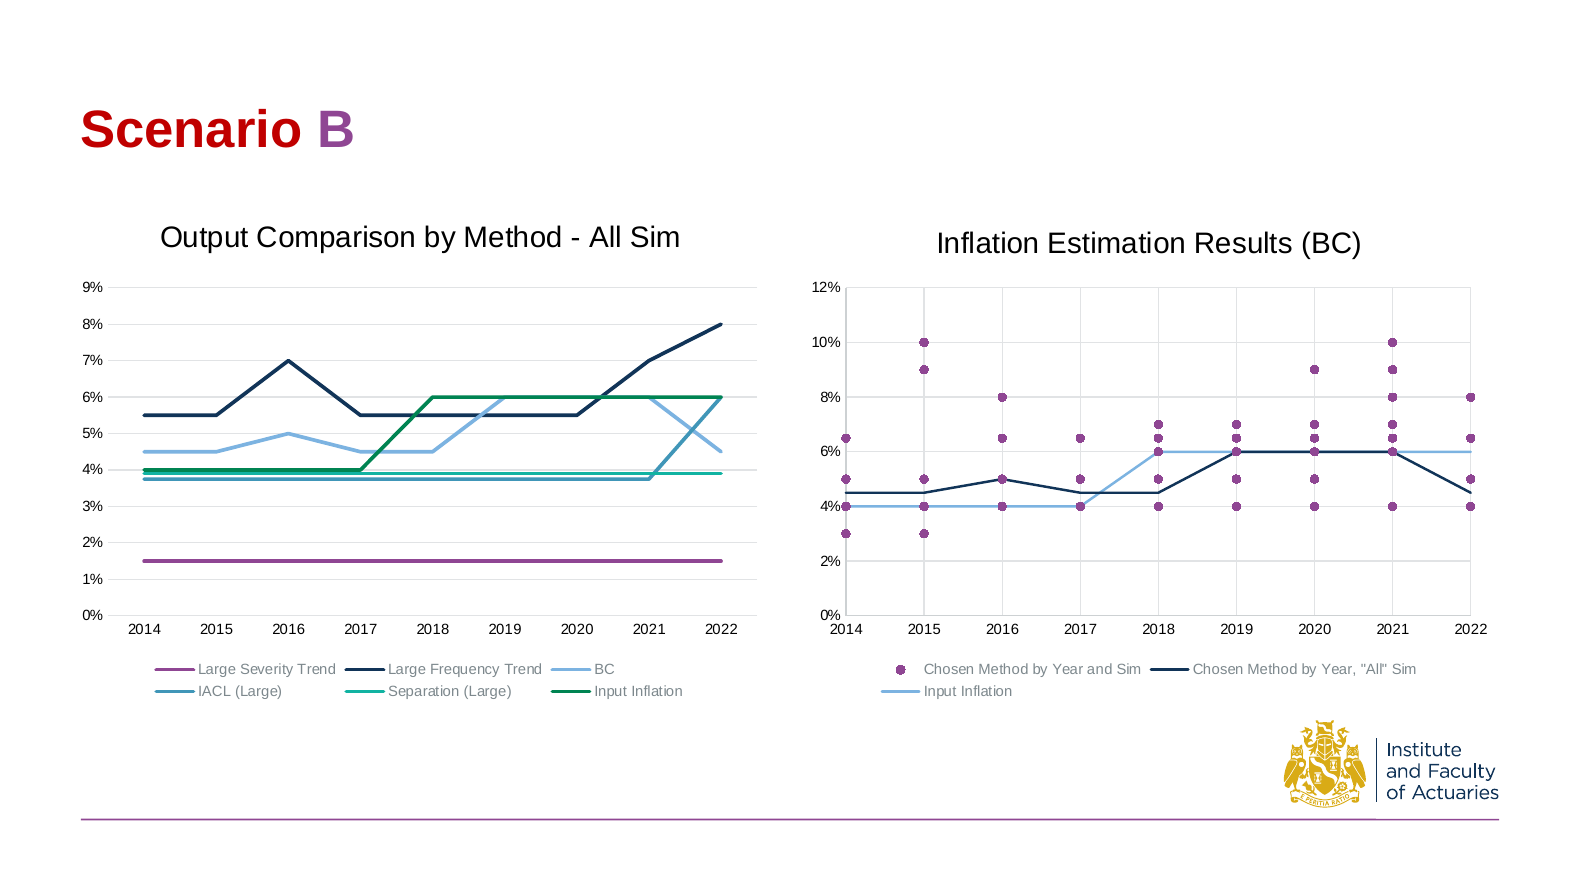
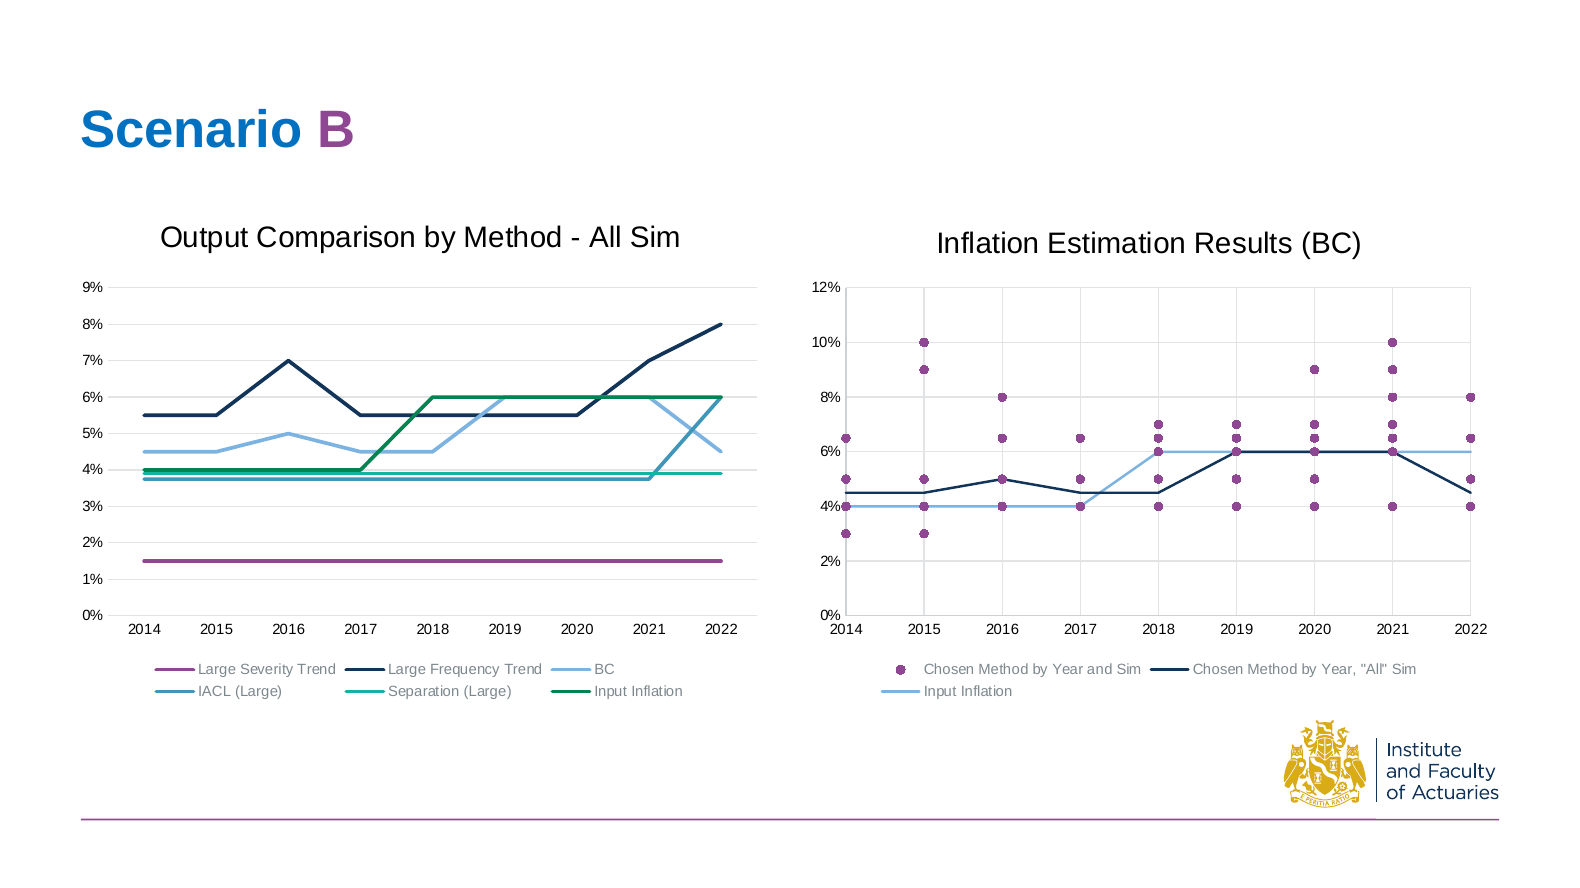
Scenario colour: red -> blue (191, 130)
